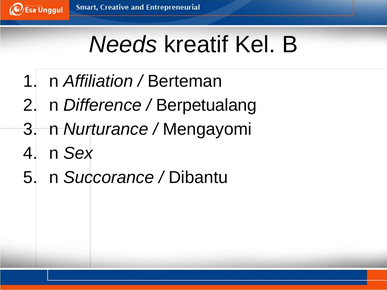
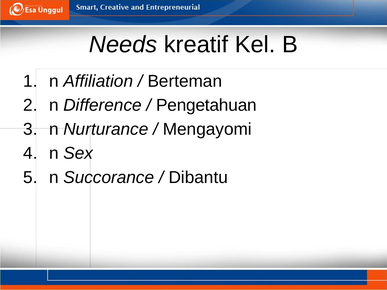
Berpetualang: Berpetualang -> Pengetahuan (206, 105)
